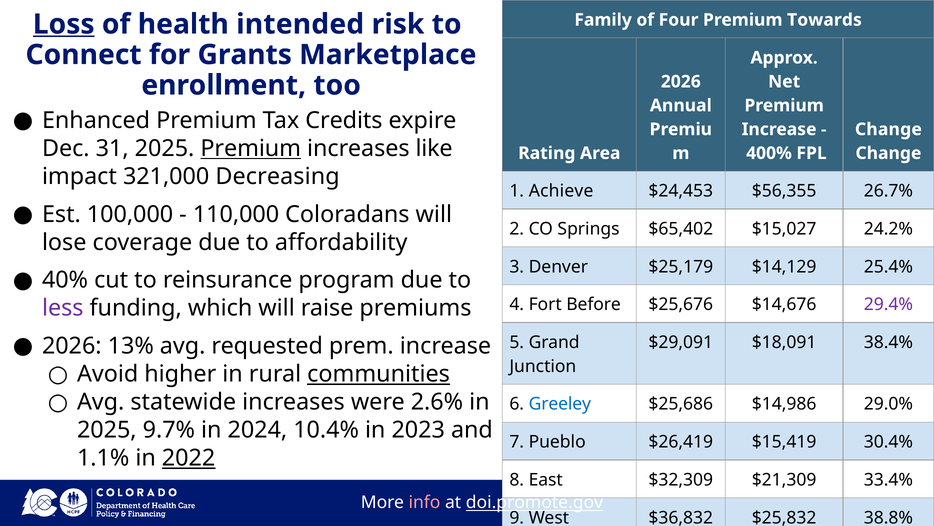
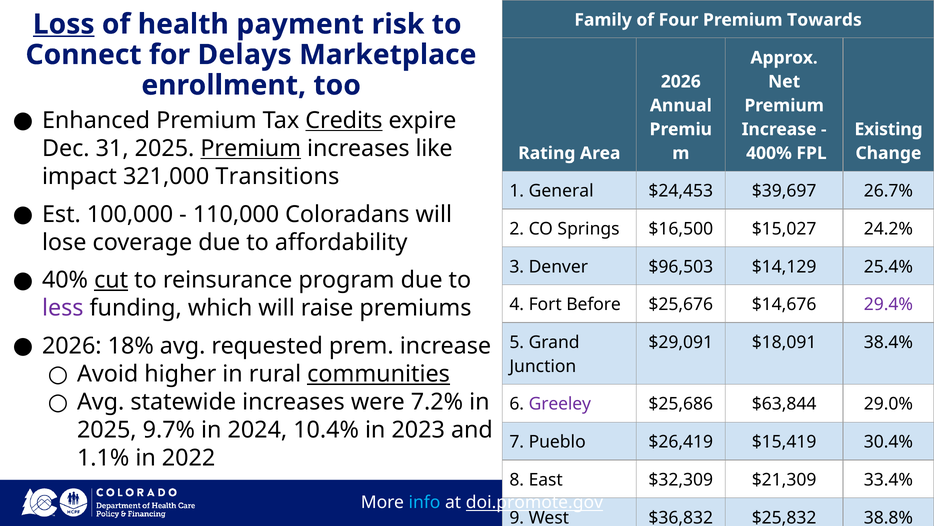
intended: intended -> payment (300, 24)
Grants: Grants -> Delays (245, 55)
Credits underline: none -> present (344, 120)
Change: Change -> Existing (889, 129)
Decreasing: Decreasing -> Transitions (277, 176)
Achieve: Achieve -> General (561, 191)
$56,355: $56,355 -> $39,697 (784, 191)
$65,402: $65,402 -> $16,500 (681, 229)
$25,179: $25,179 -> $96,503 (681, 266)
cut underline: none -> present (111, 280)
13%: 13% -> 18% (131, 346)
2.6%: 2.6% -> 7.2% (437, 402)
Greeley colour: blue -> purple (560, 404)
$14,986: $14,986 -> $63,844 (784, 404)
2022 underline: present -> none (189, 458)
info colour: pink -> light blue (424, 502)
